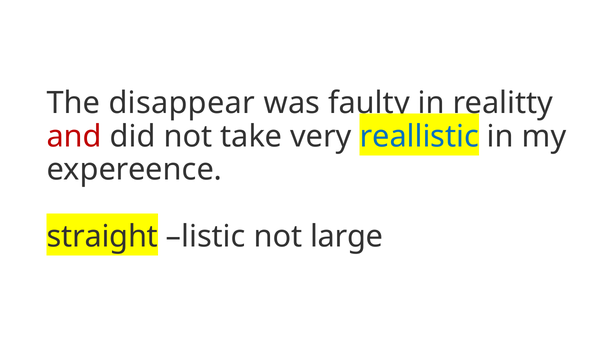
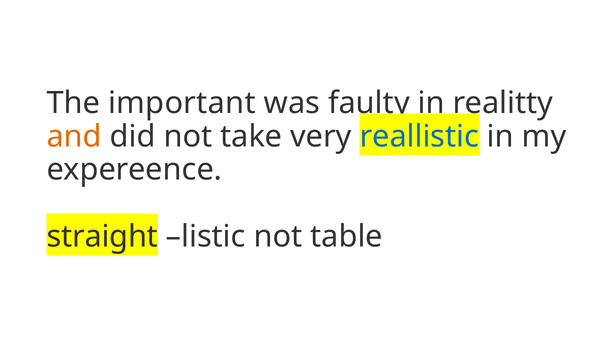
disappear: disappear -> important (182, 103)
and colour: red -> orange (74, 136)
large: large -> table (347, 236)
